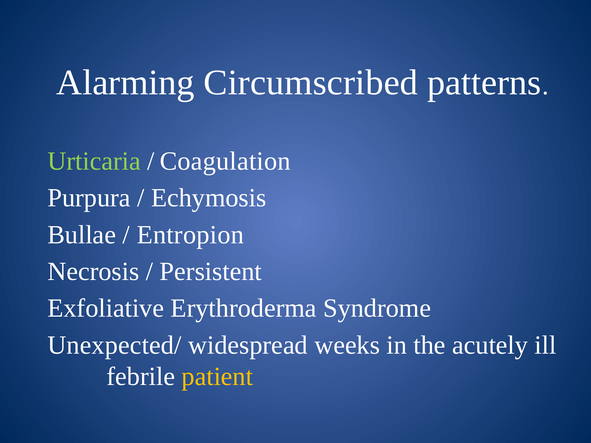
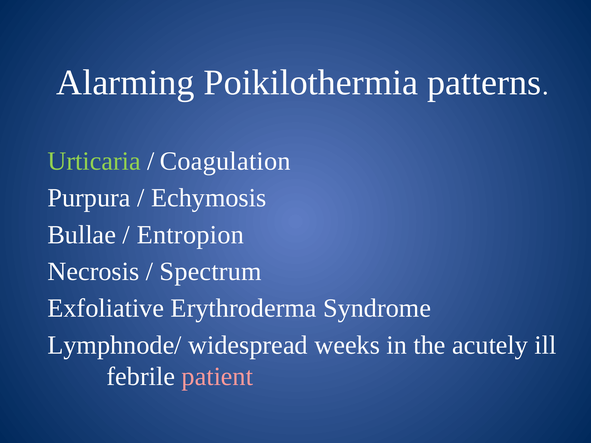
Circumscribed: Circumscribed -> Poikilothermia (311, 83)
Persistent: Persistent -> Spectrum (211, 272)
Unexpected/: Unexpected/ -> Lymphnode/ (115, 345)
patient colour: yellow -> pink (217, 377)
